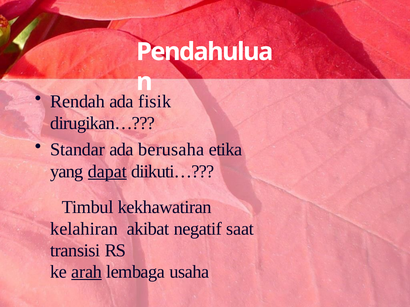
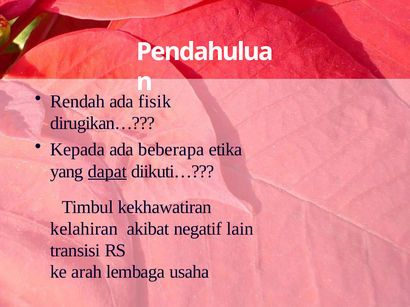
Standar: Standar -> Kepada (78, 150)
berusaha: berusaha -> beberapa (171, 150)
saat: saat -> lain (240, 229)
arah underline: present -> none (87, 272)
